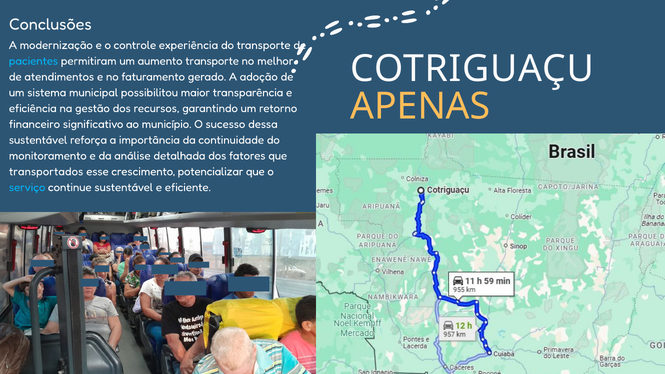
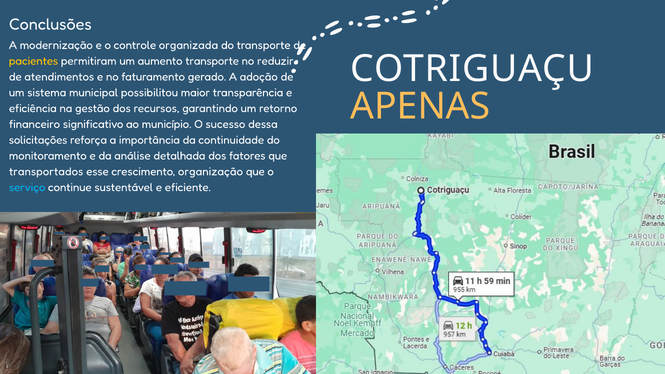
experiência: experiência -> organizada (188, 45)
pacientes colour: light blue -> yellow (33, 61)
melhor: melhor -> reduzir (275, 61)
sustentável: sustentável -> solicitações (38, 140)
potencializar: potencializar -> organização (210, 172)
